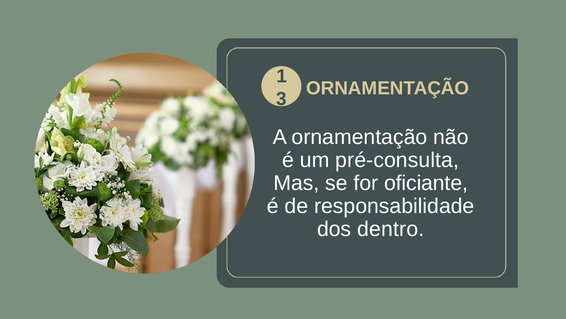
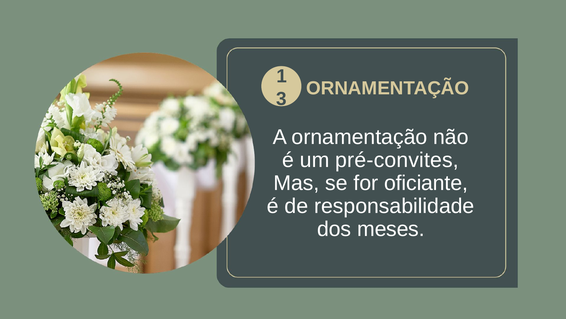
pré-consulta: pré-consulta -> pré-convites (397, 160)
dentro: dentro -> meses (391, 229)
